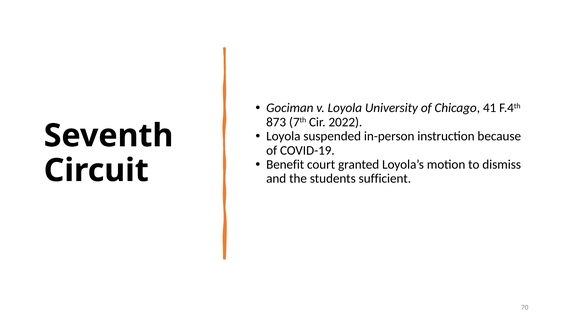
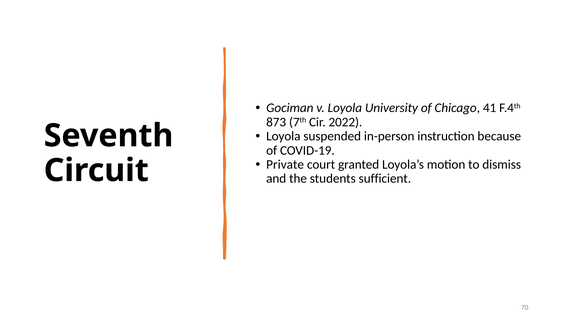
Benefit: Benefit -> Private (285, 164)
